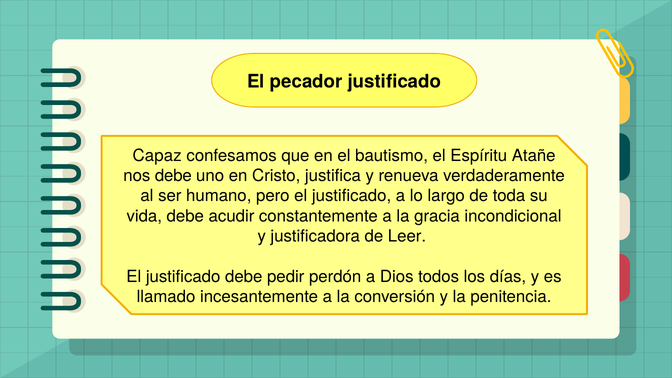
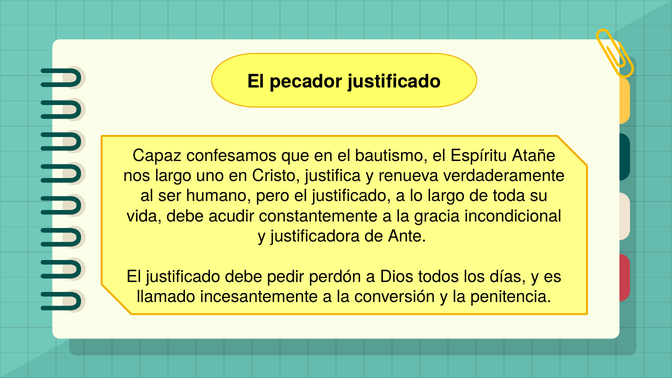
nos debe: debe -> largo (173, 176)
Leer: Leer -> Ante (407, 236)
